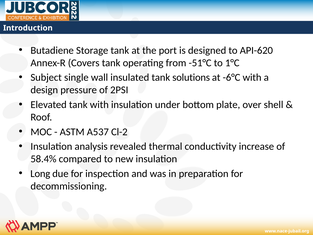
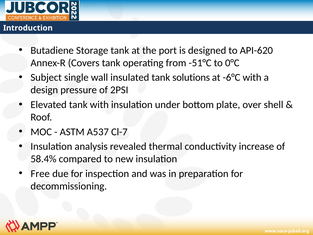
1°C: 1°C -> 0°C (232, 63)
Cl-2: Cl-2 -> Cl-7 (119, 132)
Long: Long -> Free (40, 173)
